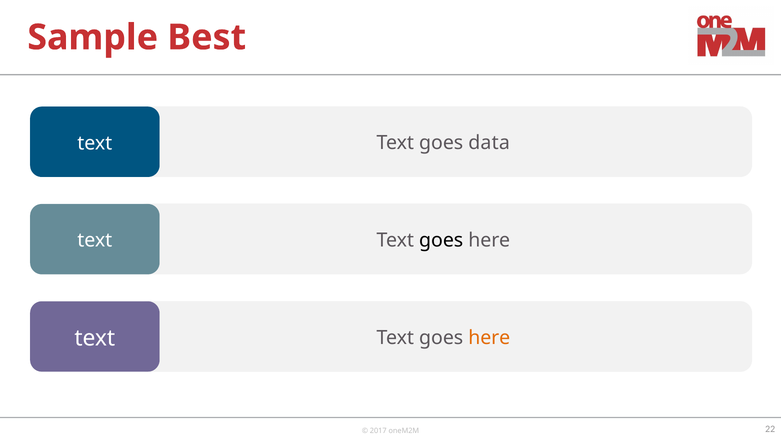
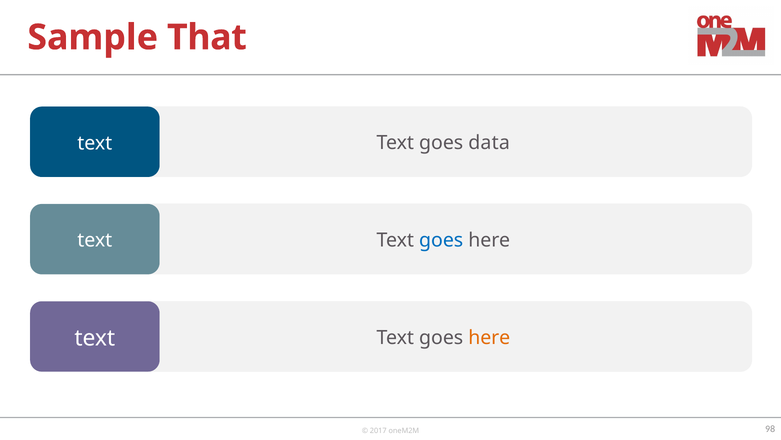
Best: Best -> That (207, 37)
goes colour: black -> blue (441, 240)
22: 22 -> 98 (770, 428)
